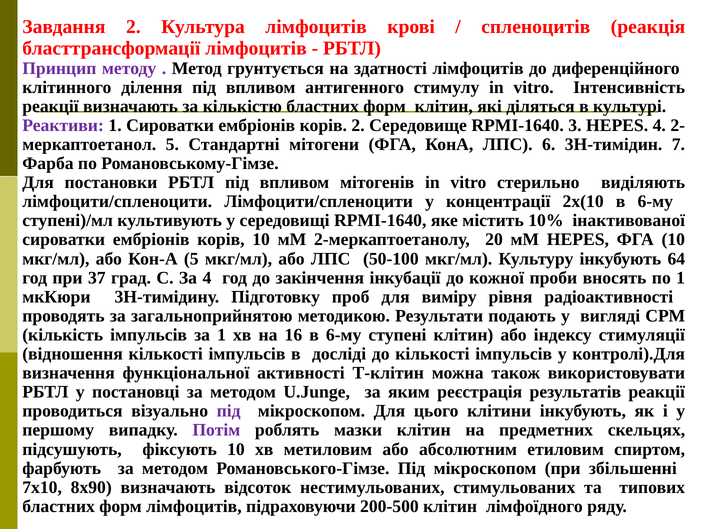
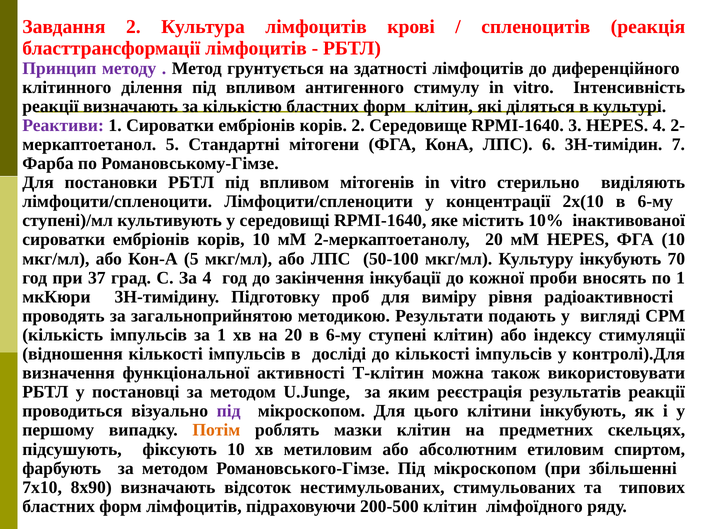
64: 64 -> 70 (676, 259)
на 16: 16 -> 20 (293, 335)
Потім colour: purple -> orange (216, 430)
